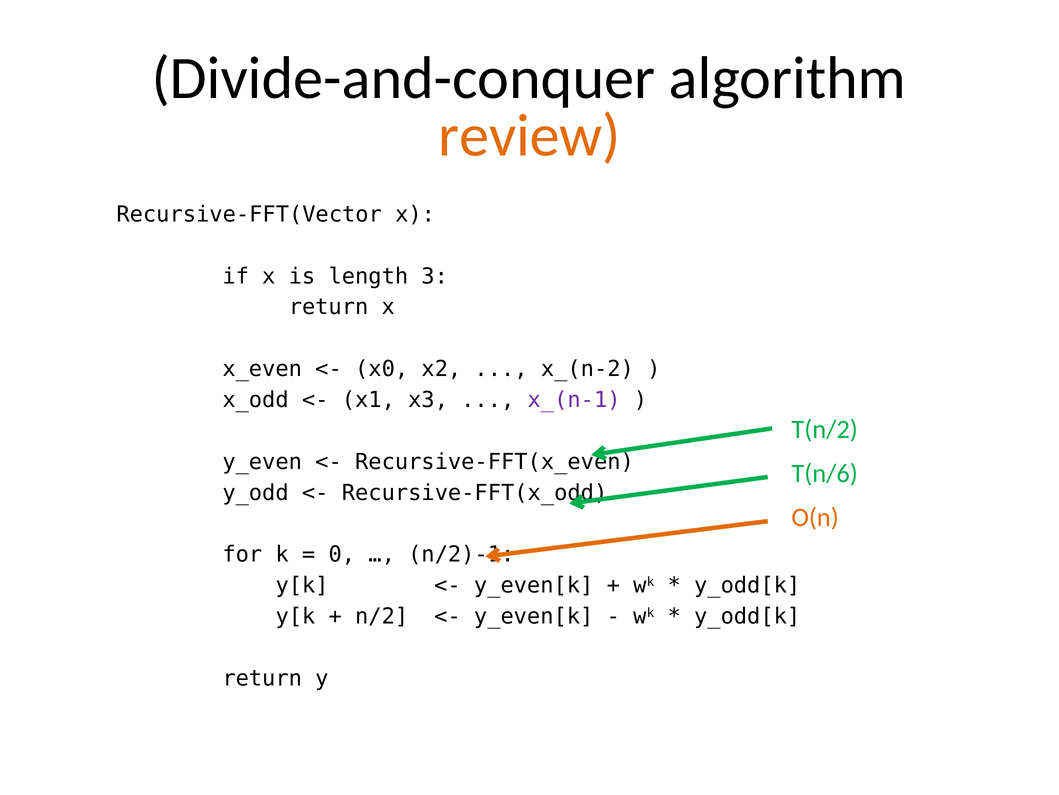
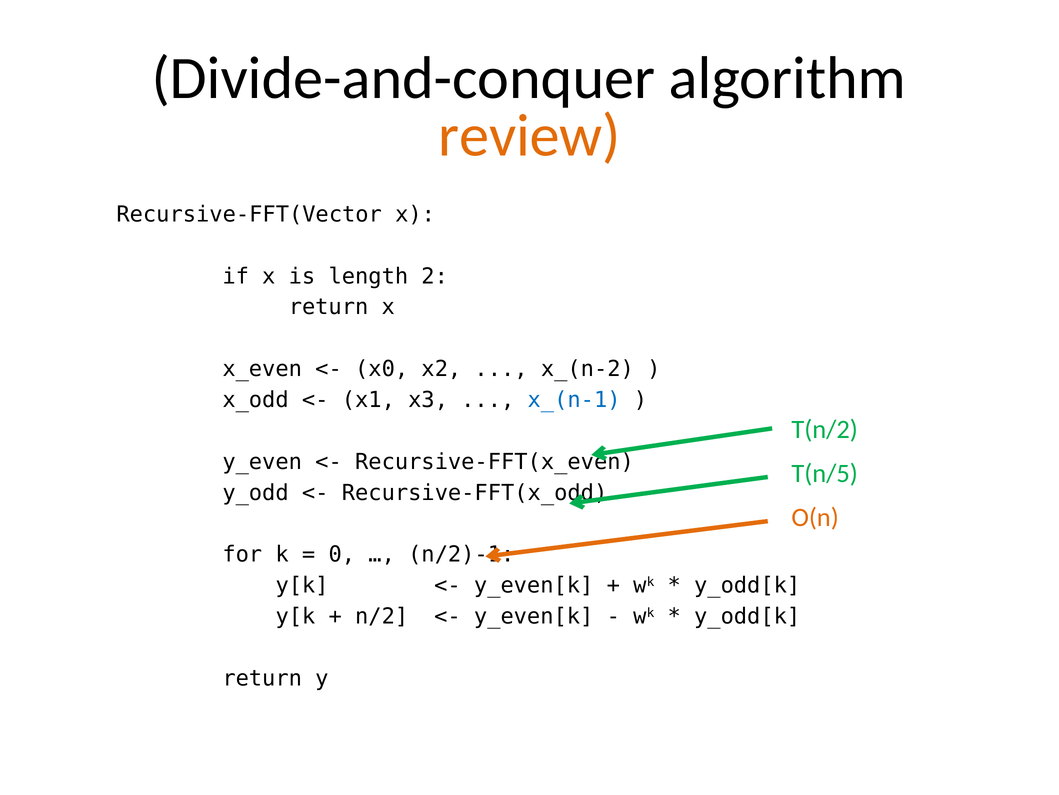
3: 3 -> 2 (435, 276)
x_(n-1 colour: purple -> blue (574, 400)
T(n/6: T(n/6 -> T(n/5 (825, 473)
